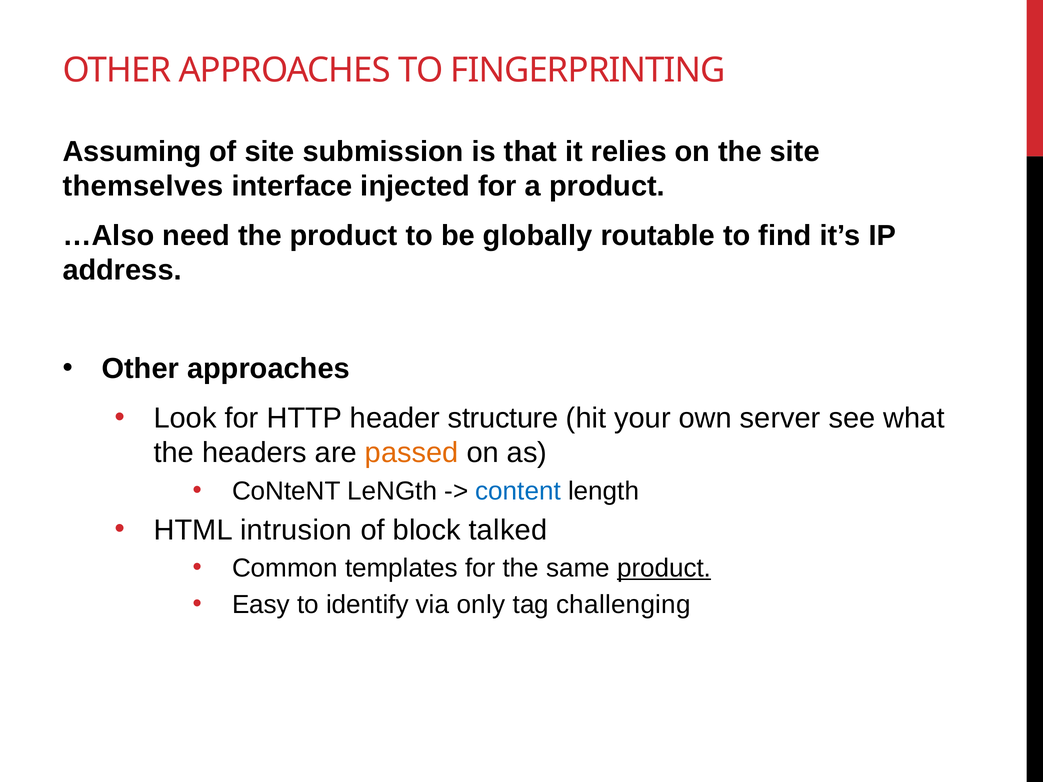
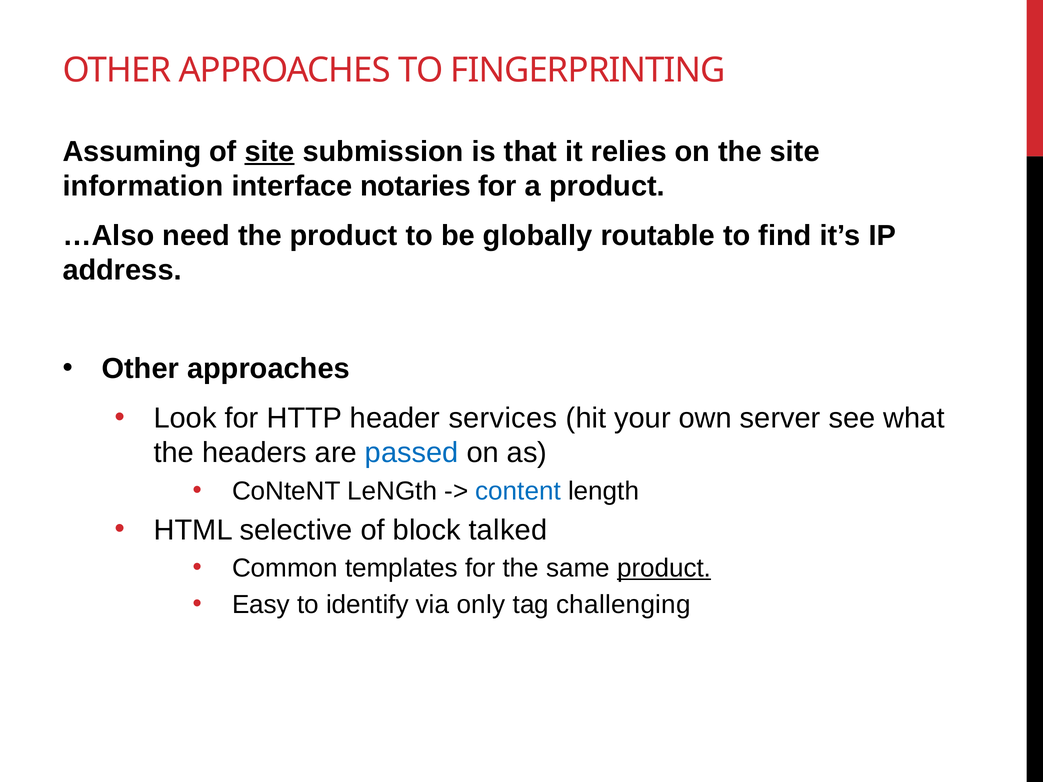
site underline: none -> present (270, 152)
themselves: themselves -> information (143, 186)
injected: injected -> notaries (415, 186)
structure: structure -> services (503, 418)
passed colour: orange -> blue (412, 453)
intrusion: intrusion -> selective (296, 530)
